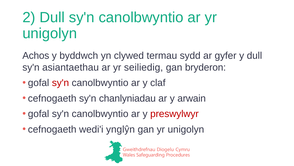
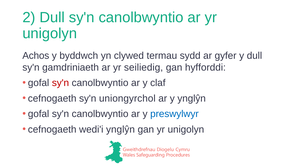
asiantaethau: asiantaethau -> gamdriniaeth (71, 67)
bryderon: bryderon -> hyfforddi (205, 67)
chanlyniadau: chanlyniadau -> uniongyrchol (127, 98)
y arwain: arwain -> ynglŷn (192, 98)
preswylwyr colour: red -> blue (174, 113)
